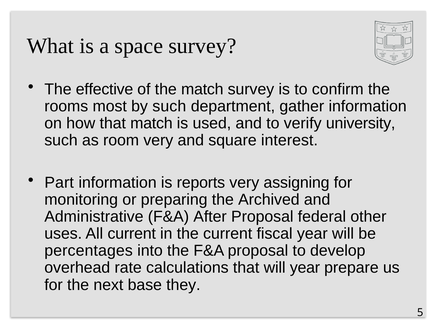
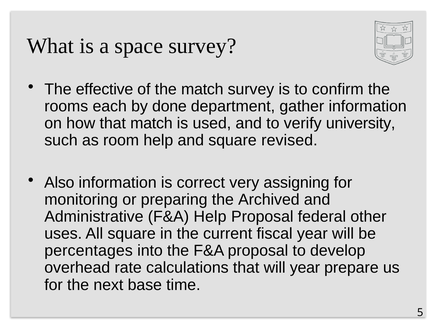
most: most -> each (110, 106)
by such: such -> done (169, 106)
room very: very -> help (158, 140)
interest: interest -> revised (289, 140)
Part: Part -> Also (59, 182)
reports: reports -> correct (201, 182)
F&A After: After -> Help (210, 216)
All current: current -> square (132, 234)
they: they -> time (183, 285)
